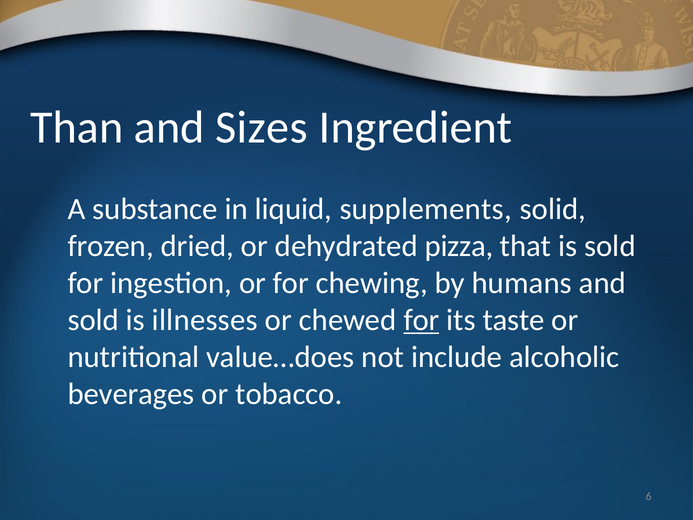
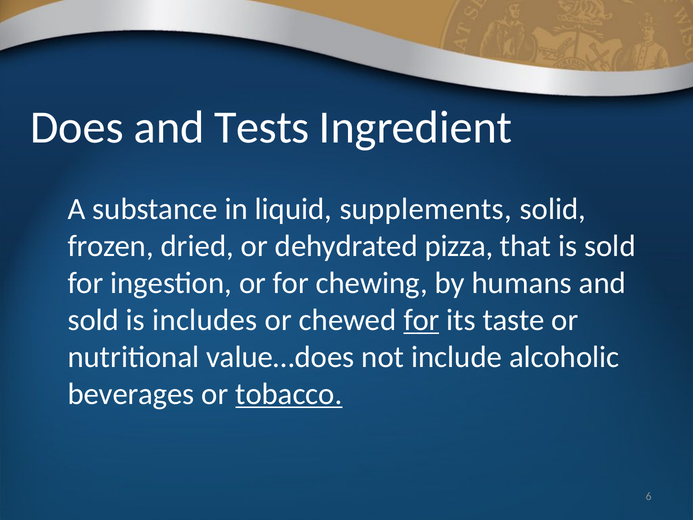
Than: Than -> Does (77, 127)
Sizes: Sizes -> Tests (262, 127)
illnesses: illnesses -> includes (205, 320)
tobacco underline: none -> present (289, 394)
